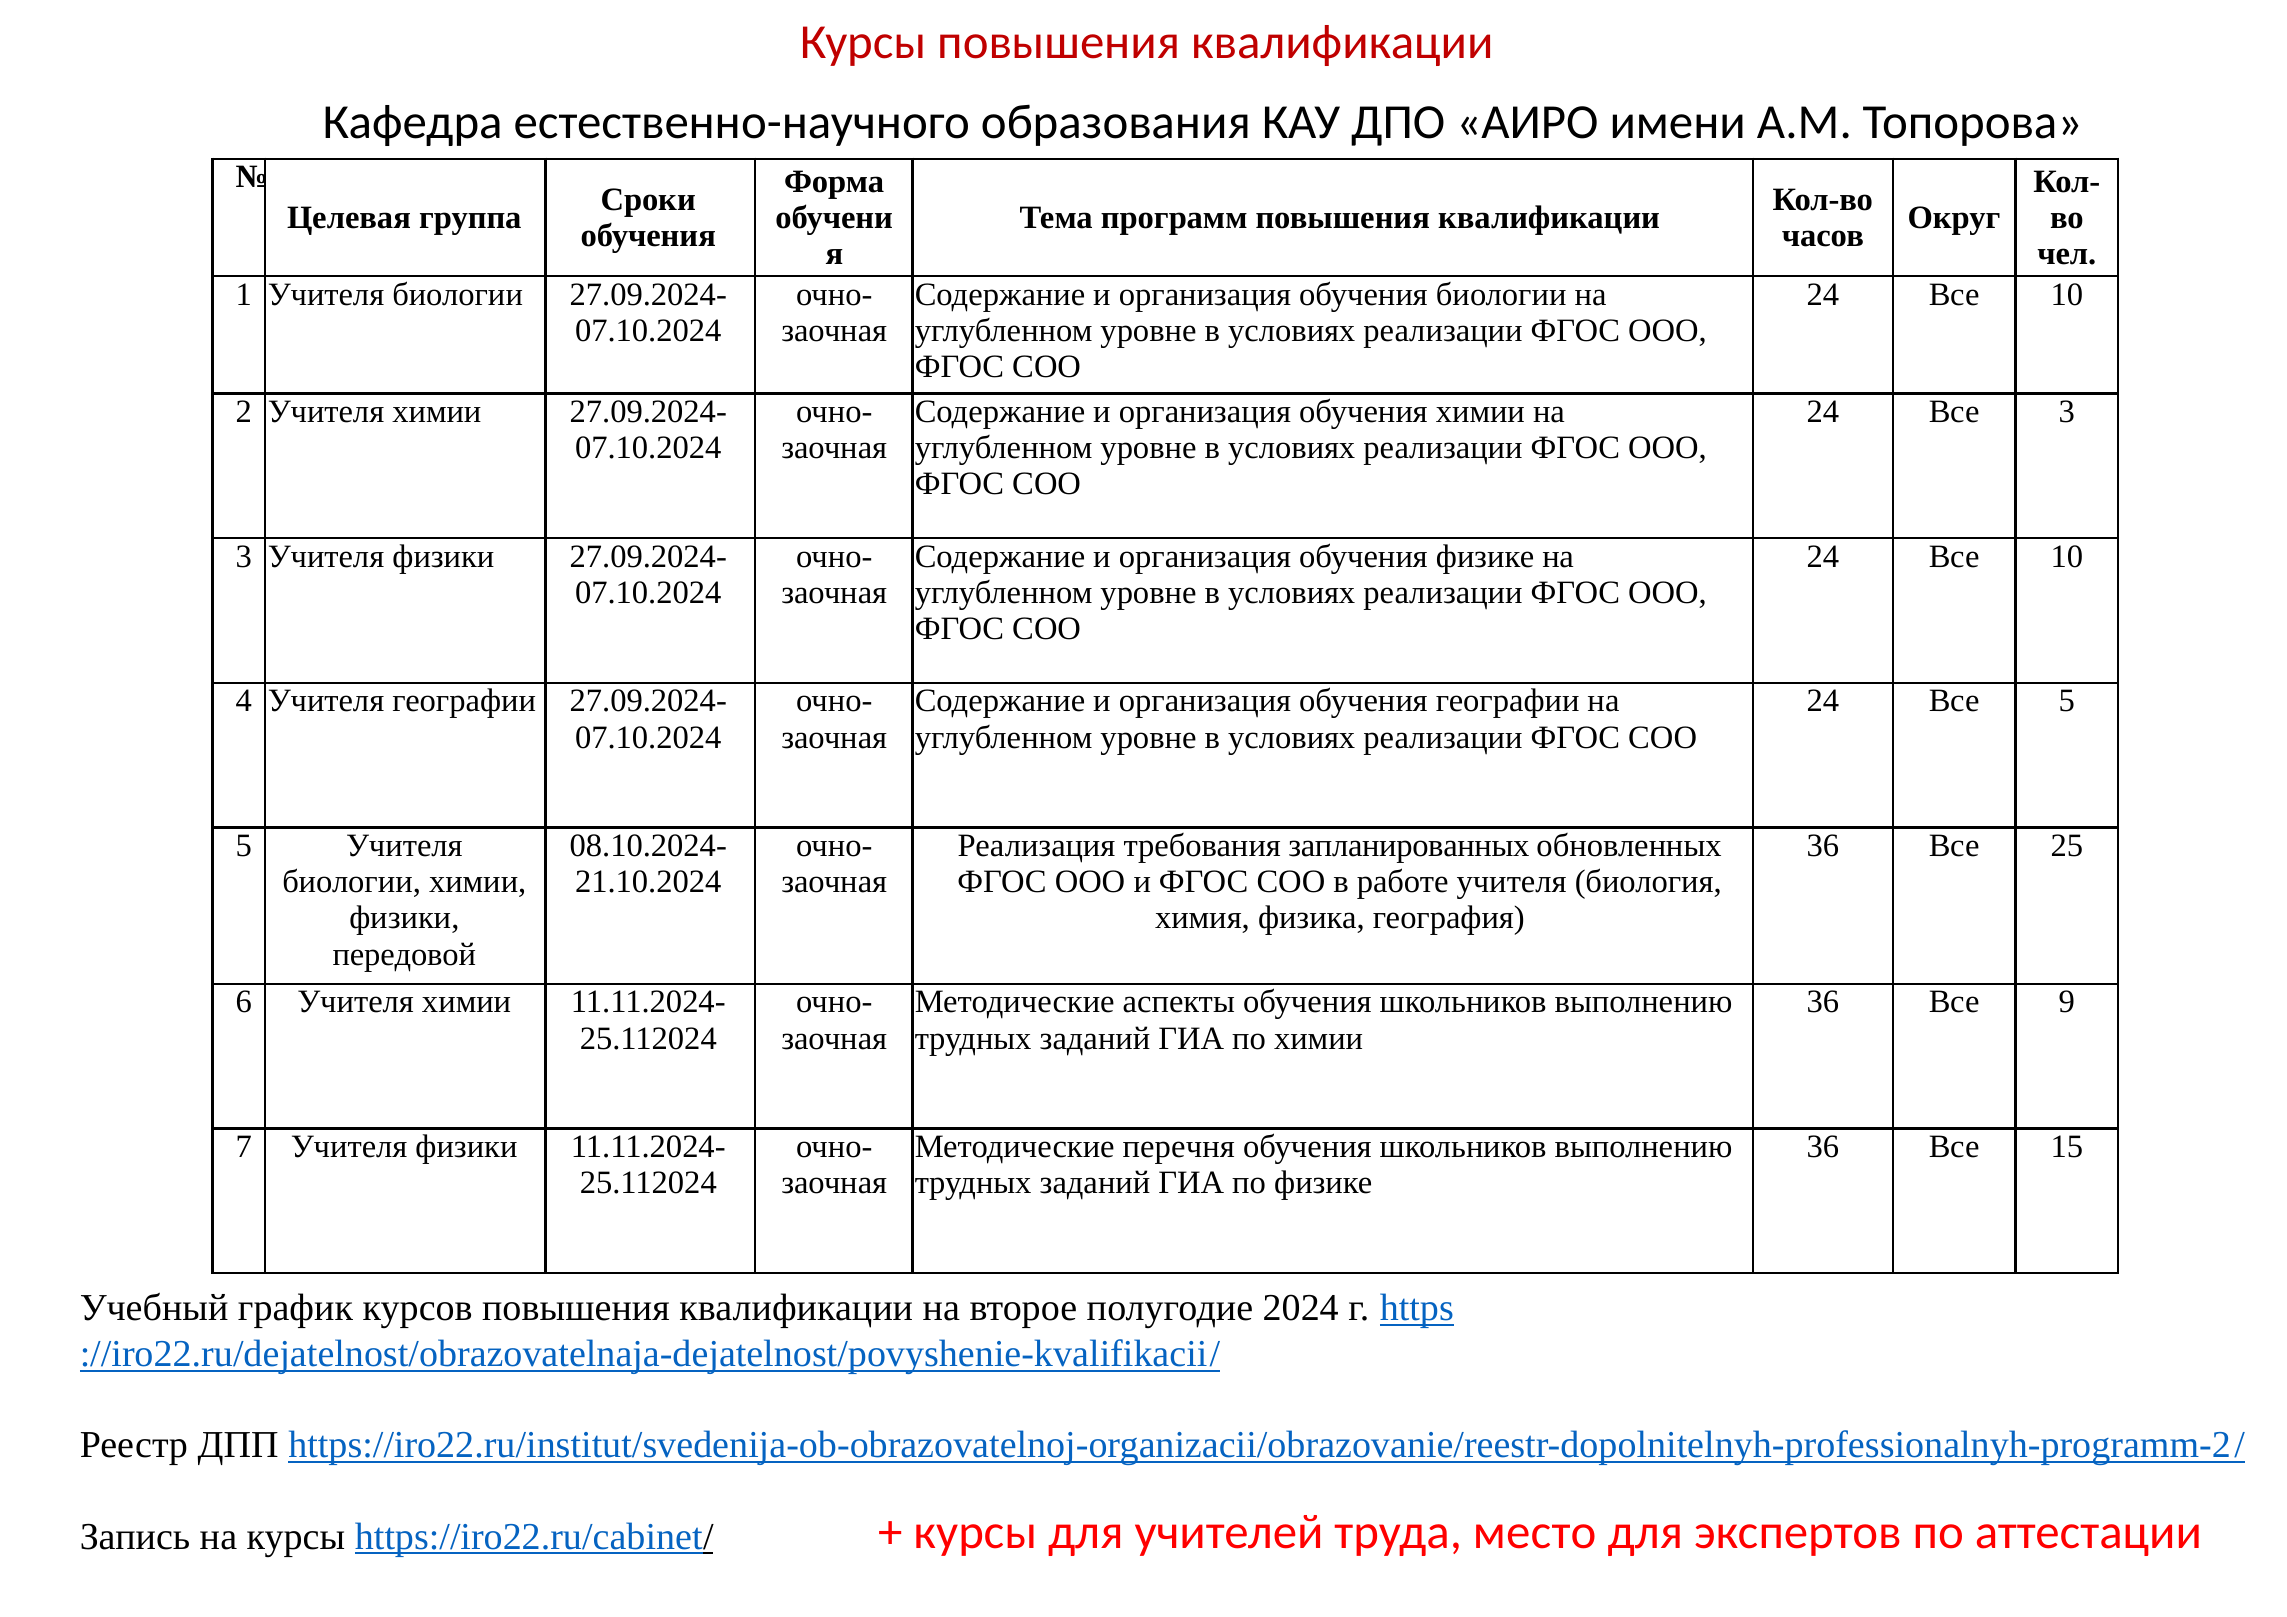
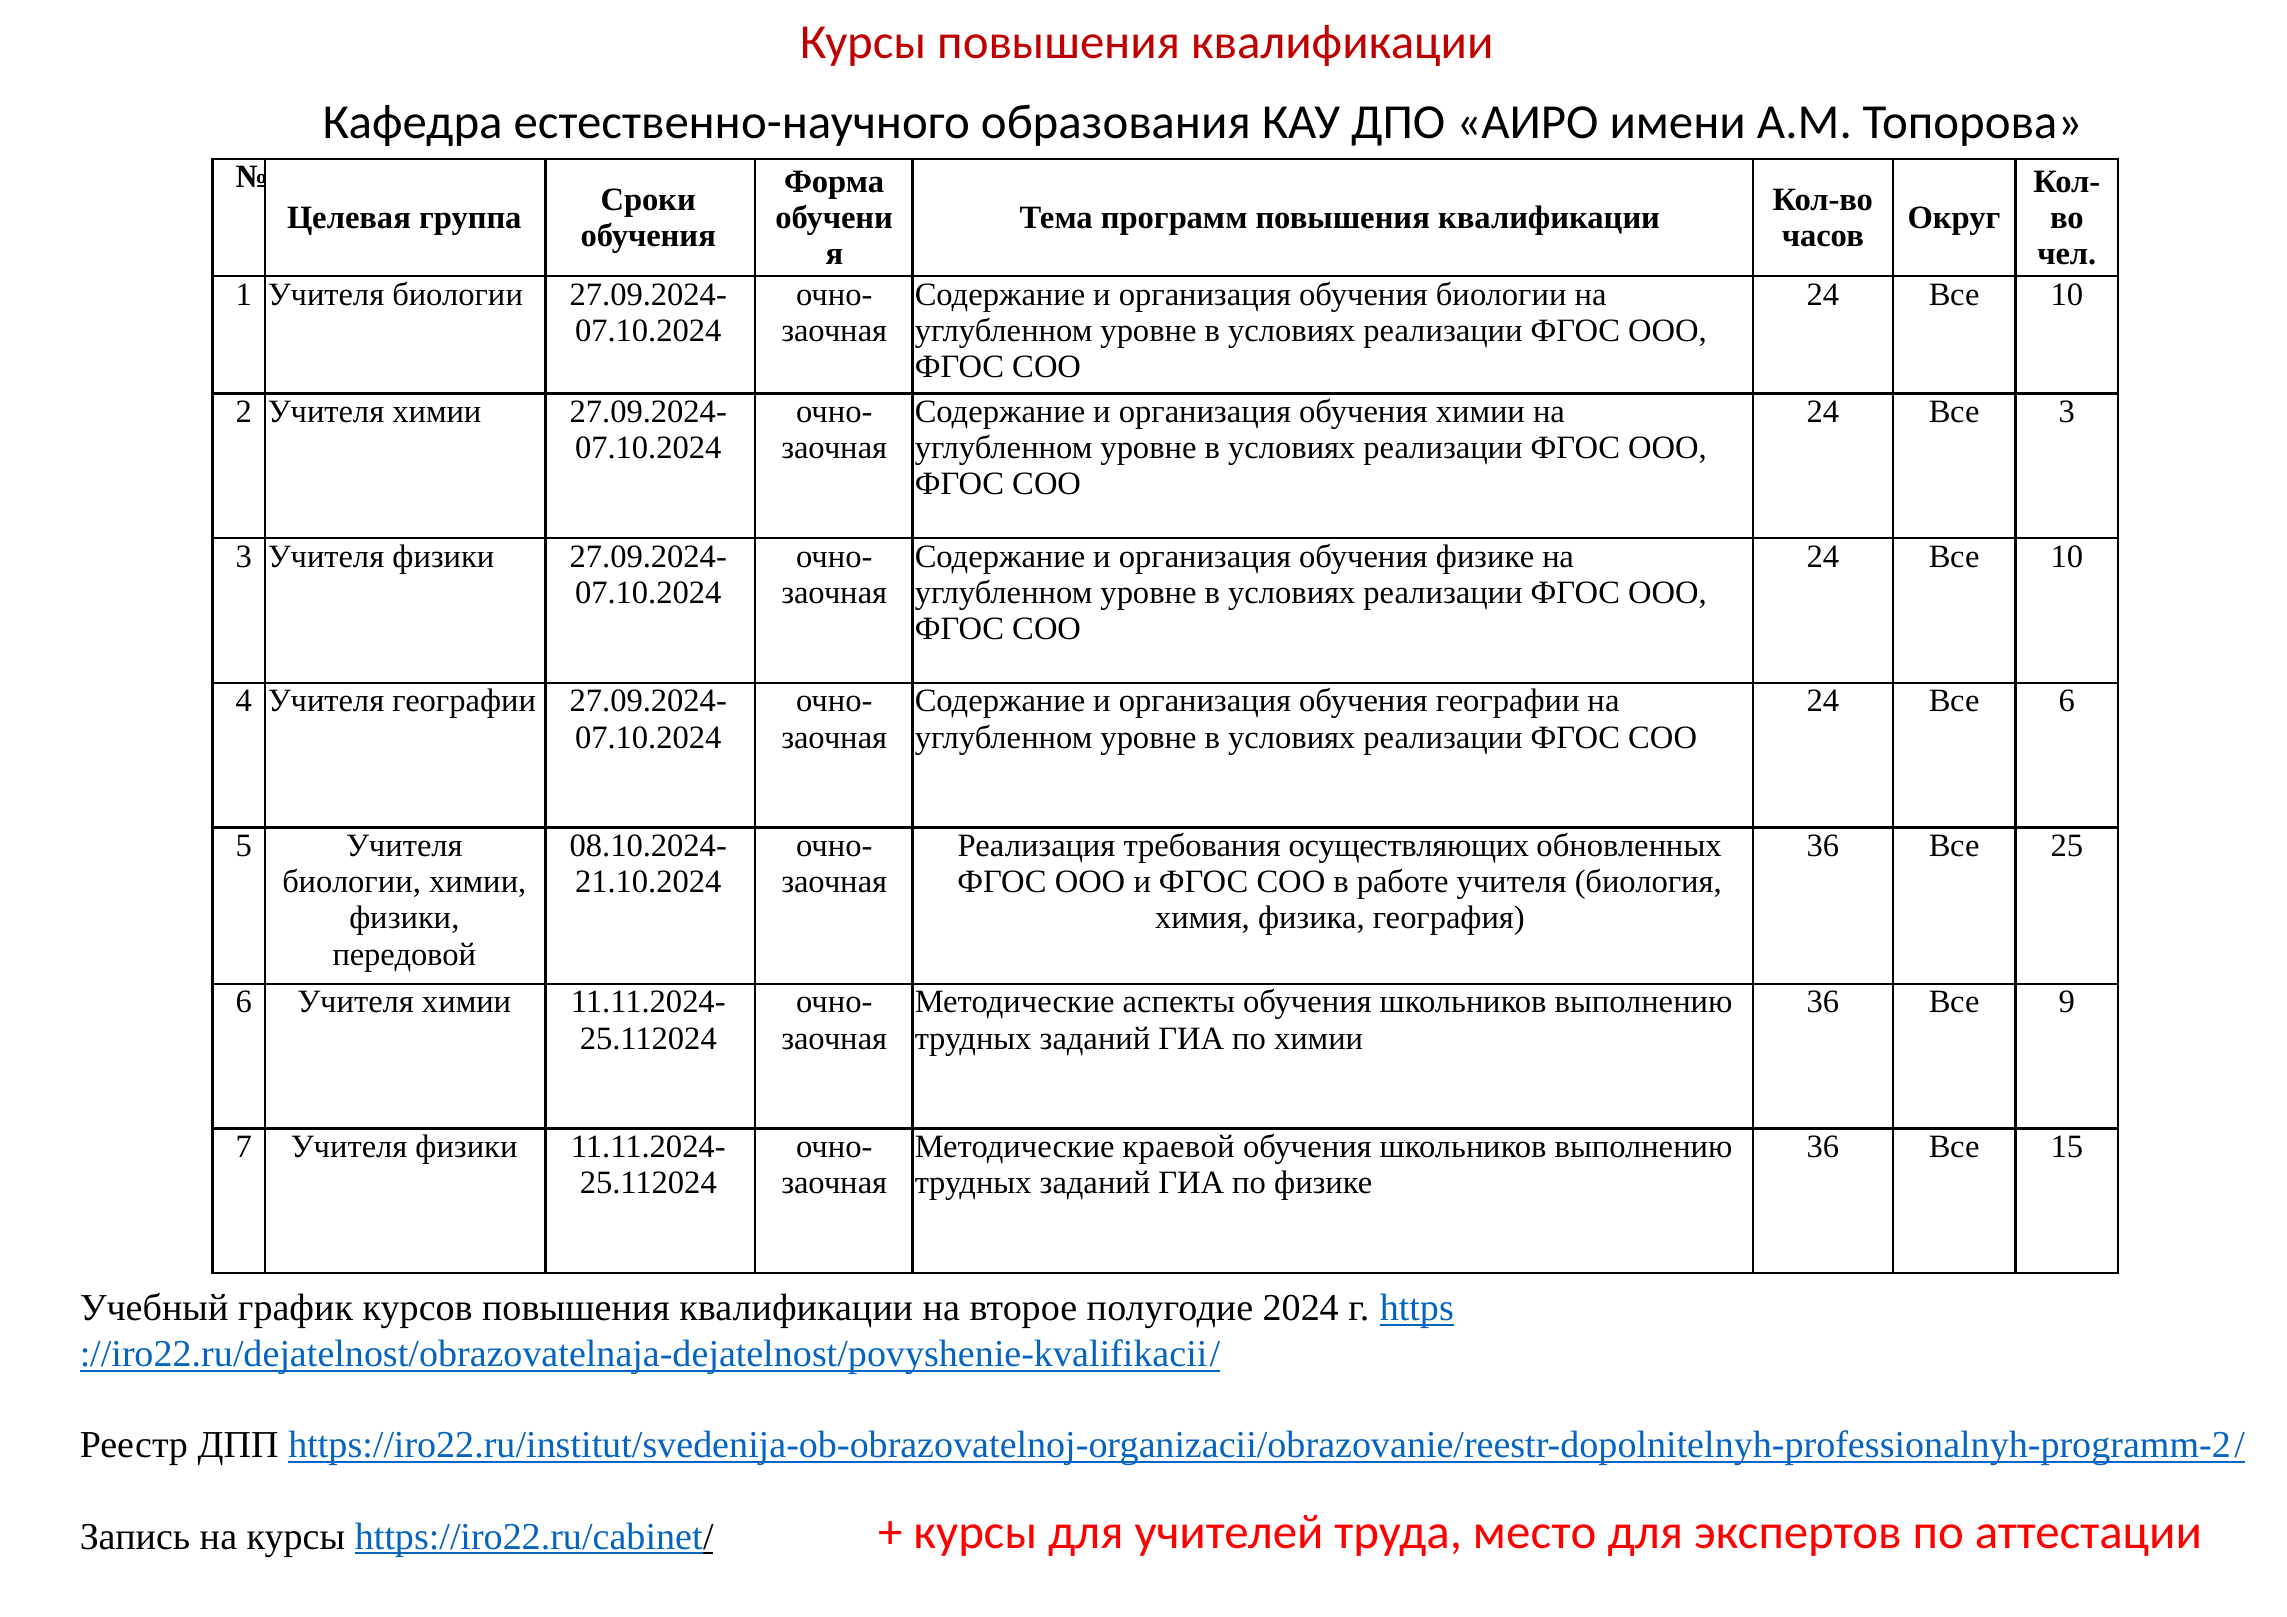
Все 5: 5 -> 6 (2067, 701)
запланированных: запланированных -> осуществляющих (1409, 846)
перечня: перечня -> краевой (1179, 1147)
